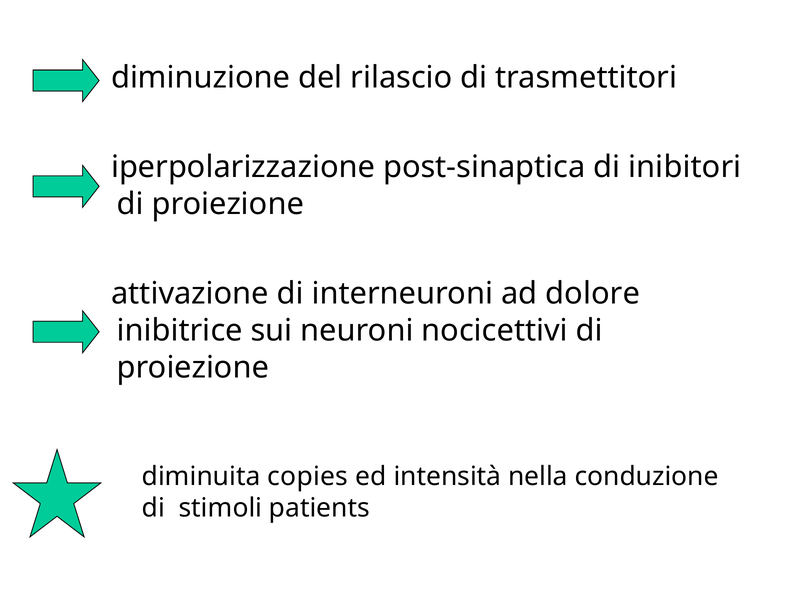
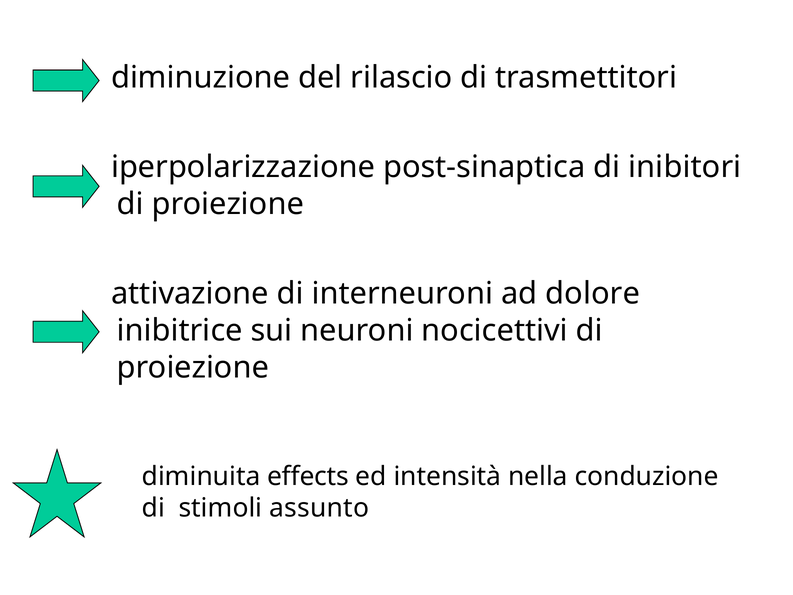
copies: copies -> effects (308, 476)
patients: patients -> assunto (319, 508)
